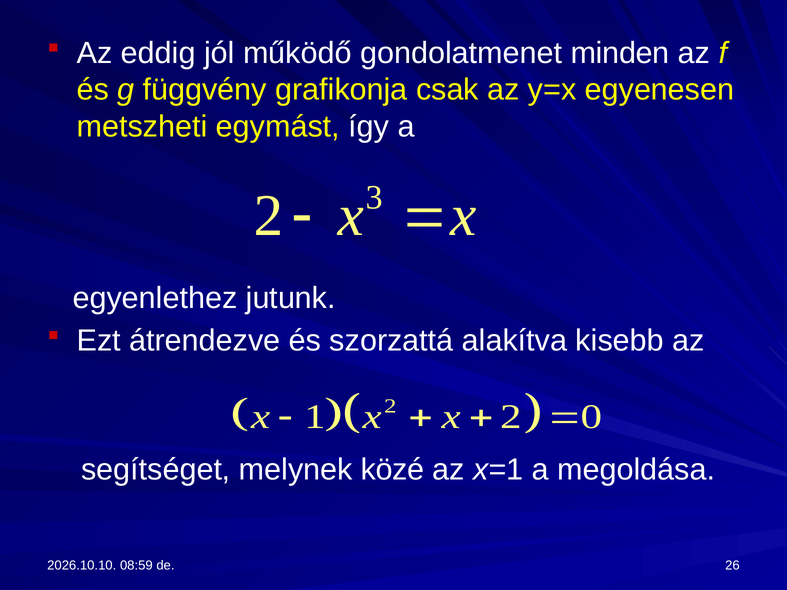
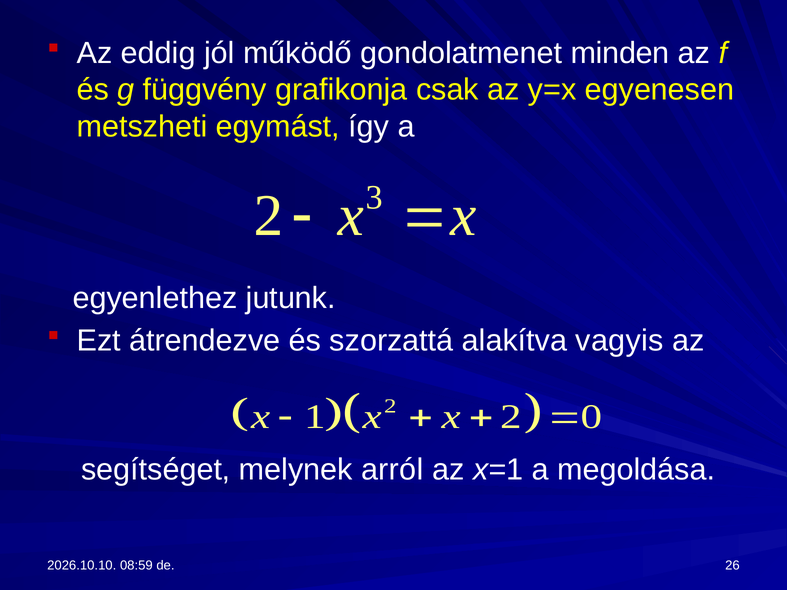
kisebb: kisebb -> vagyis (619, 341)
közé: közé -> arról (392, 470)
